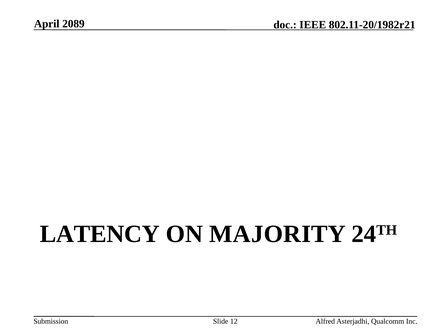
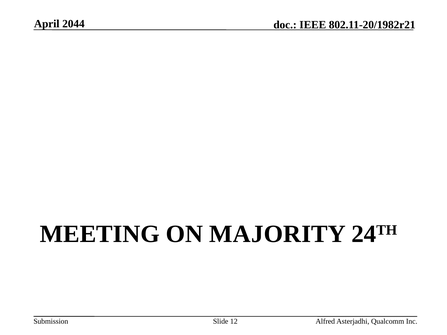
2089: 2089 -> 2044 (73, 24)
LATENCY: LATENCY -> MEETING (100, 234)
